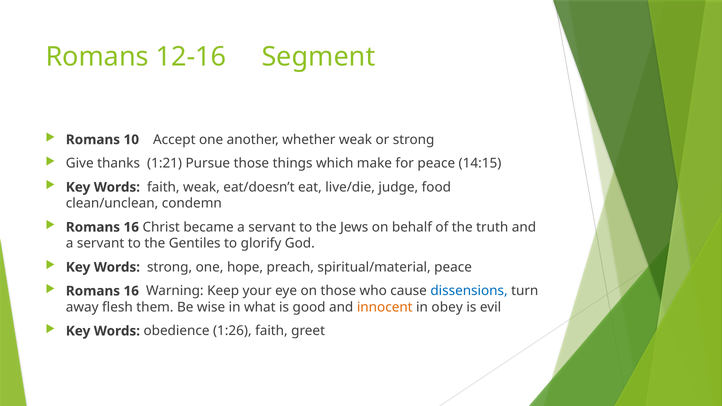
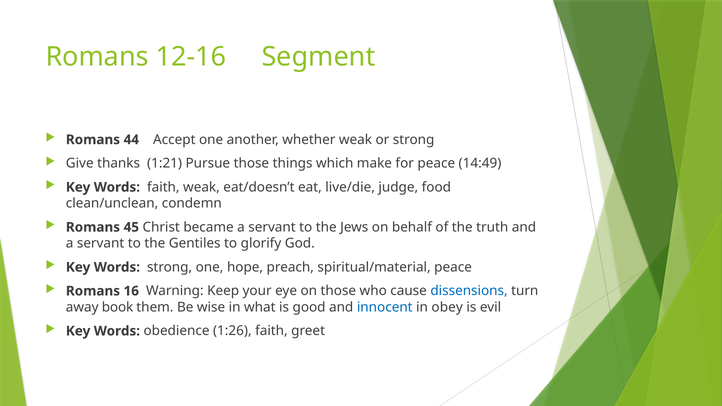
10: 10 -> 44 (131, 140)
14:15: 14:15 -> 14:49 (480, 164)
16: 16 -> 45 (131, 227)
flesh: flesh -> book (118, 307)
innocent colour: orange -> blue (385, 307)
